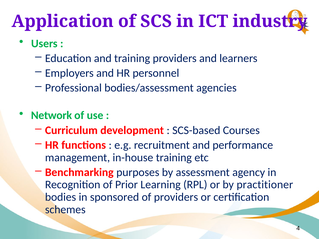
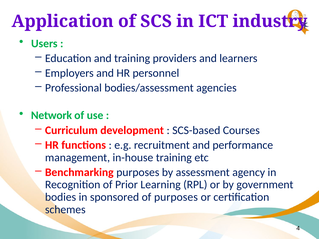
practitioner: practitioner -> government (265, 185)
of providers: providers -> purposes (176, 197)
